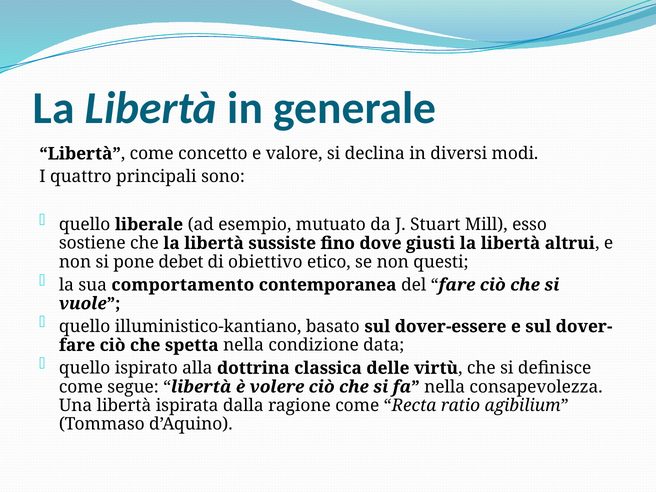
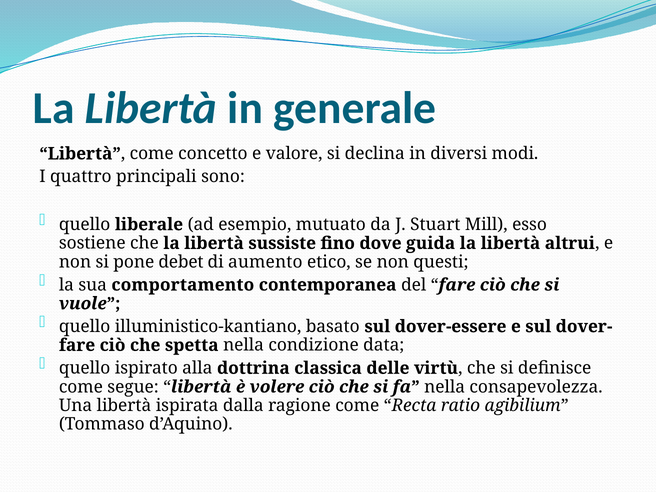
giusti: giusti -> guida (431, 243)
obiettivo: obiettivo -> aumento (265, 262)
